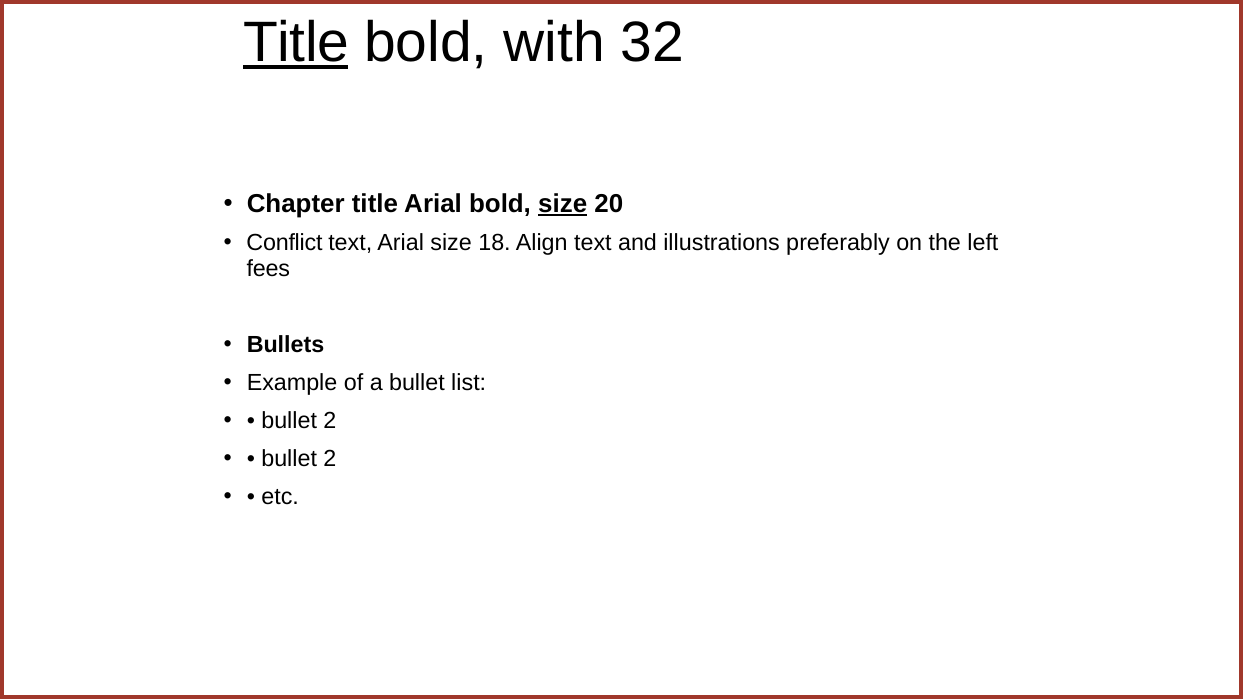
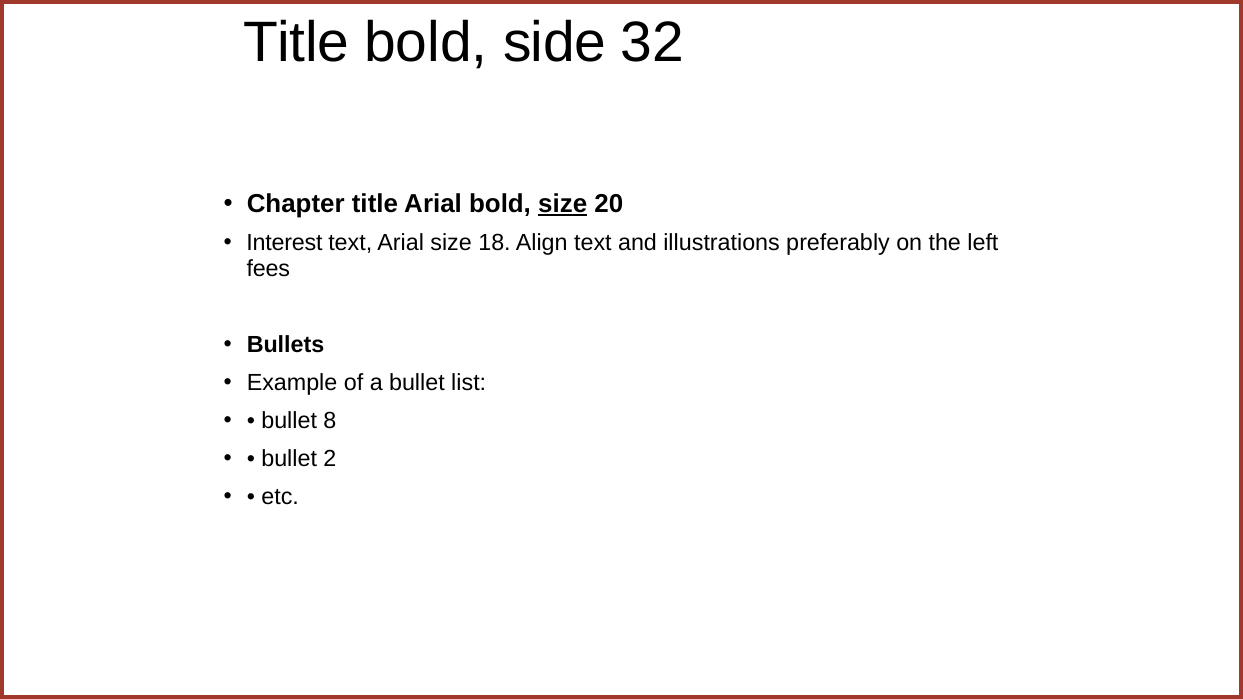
Title underline: present -> none (296, 43)
with: with -> side (554, 43)
Conflict: Conflict -> Interest (284, 243)
2: 2 -> 8 (330, 421)
